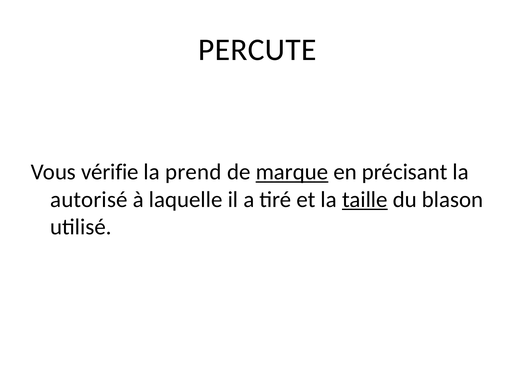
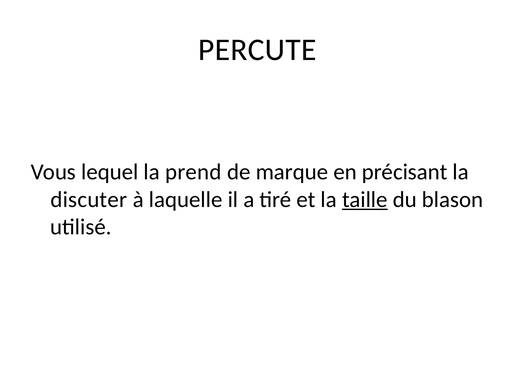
vérifie: vérifie -> lequel (110, 172)
marque underline: present -> none (292, 172)
autorisé: autorisé -> discuter (89, 200)
